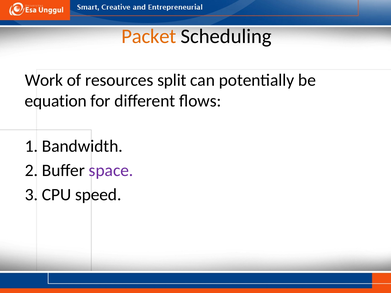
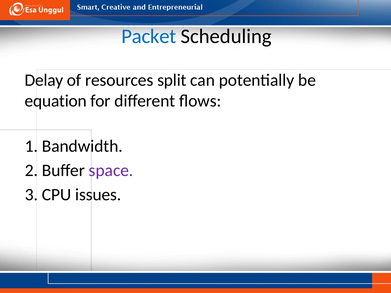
Packet colour: orange -> blue (149, 36)
Work: Work -> Delay (44, 80)
speed: speed -> issues (98, 195)
